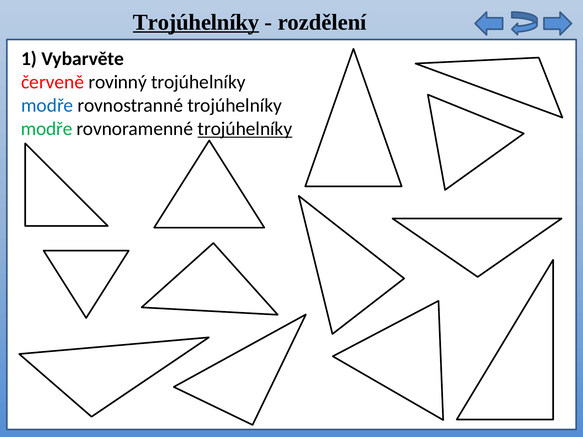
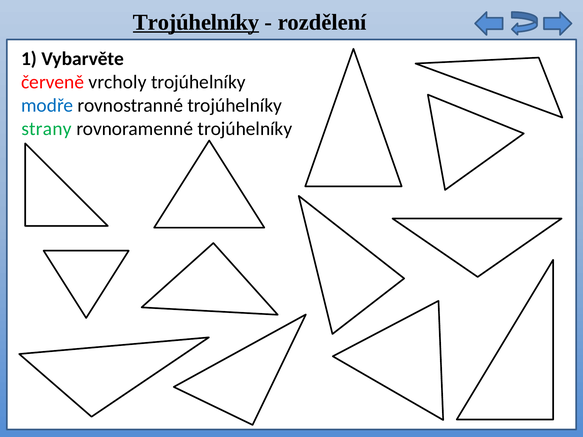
rovinný: rovinný -> vrcholy (117, 82)
modře: modře -> strany (46, 129)
trojúhelníky underline: present -> none (245, 129)
